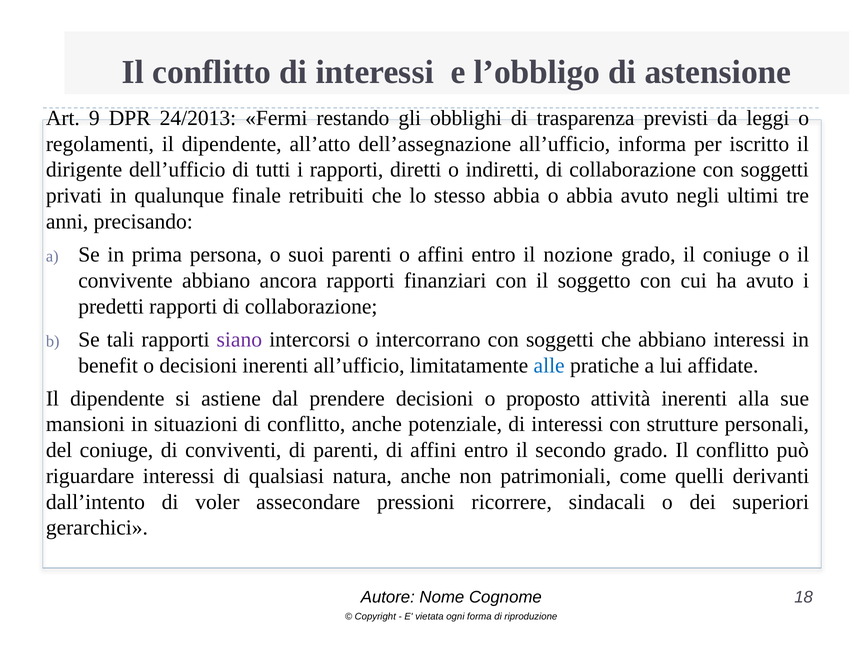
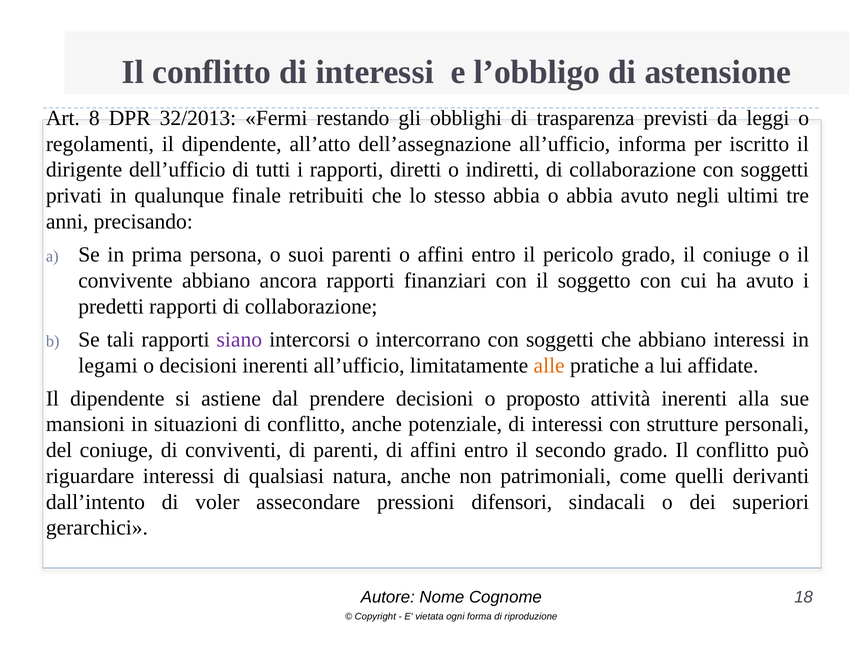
9: 9 -> 8 (94, 118)
24/2013: 24/2013 -> 32/2013 (198, 118)
nozione: nozione -> pericolo (578, 254)
benefit: benefit -> legami (108, 365)
alle colour: blue -> orange (549, 365)
ricorrere: ricorrere -> difensori (512, 502)
